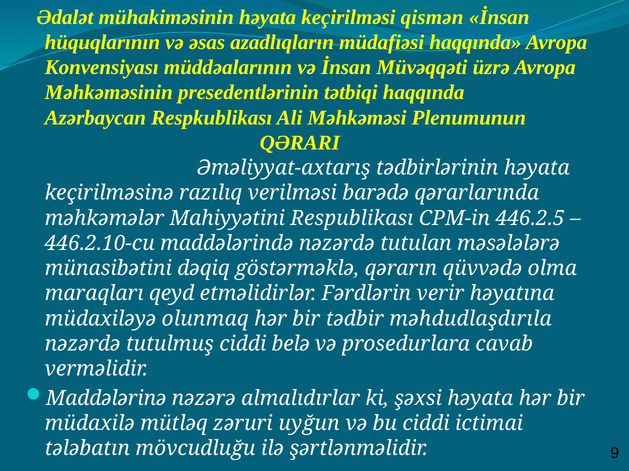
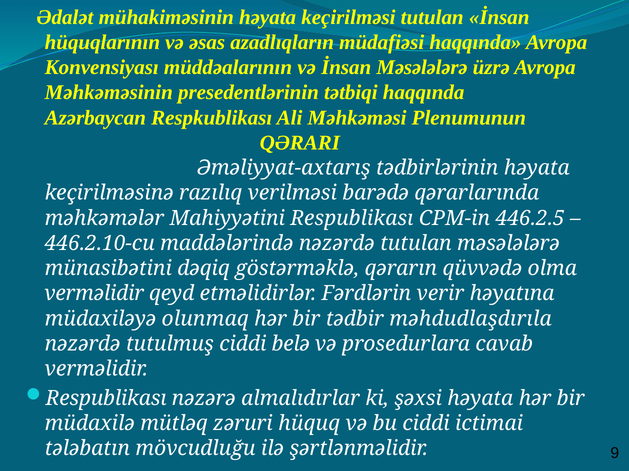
keçirilməsi qismən: qismən -> tutulan (432, 17)
İnsan Müvəqqəti: Müvəqqəti -> Məsələlərə (422, 68)
maraqları: maraqları -> verməlidir (94, 294)
Maddələrinə: Maddələrinə -> Respublikası (106, 399)
uyğun: uyğun -> hüquq (309, 424)
